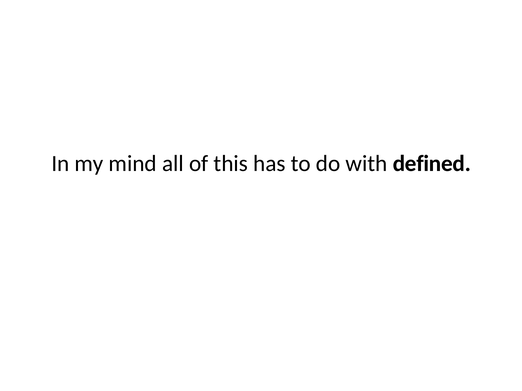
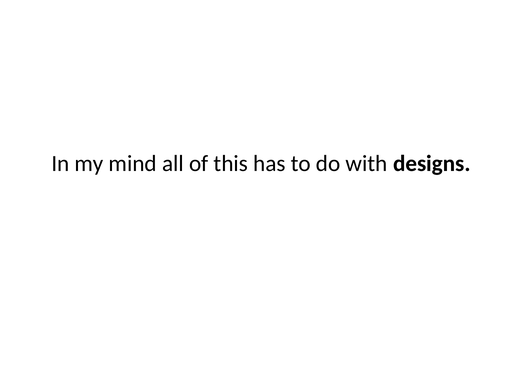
defined: defined -> designs (432, 164)
